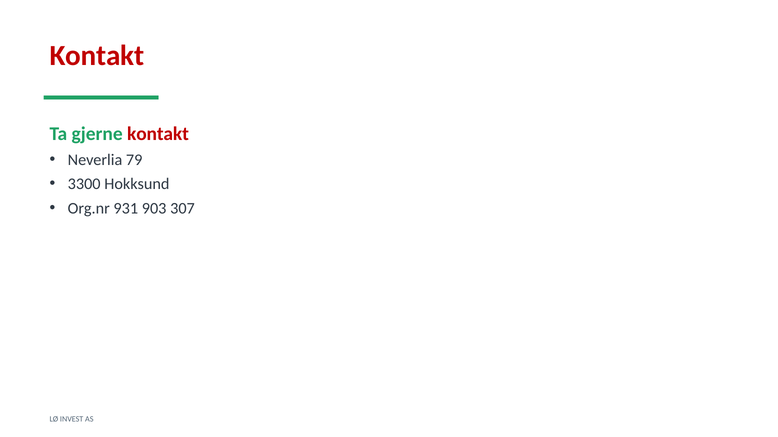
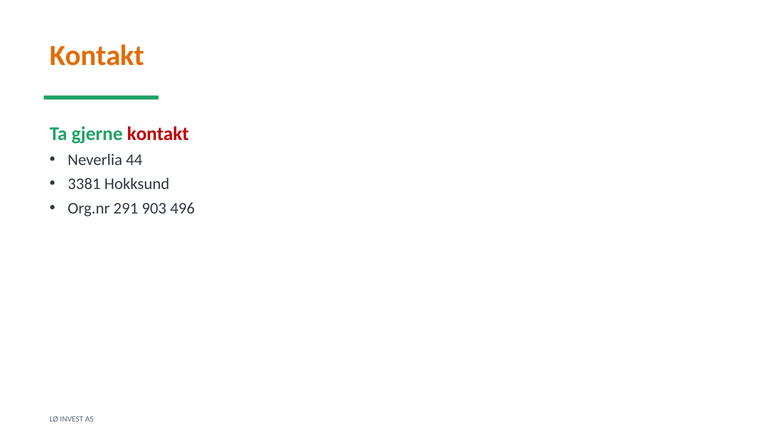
Kontakt colour: red -> orange (97, 56)
79: 79 -> 44 (134, 160)
3300: 3300 -> 3381 (84, 184)
931: 931 -> 291 (126, 209)
307: 307 -> 496 (182, 209)
